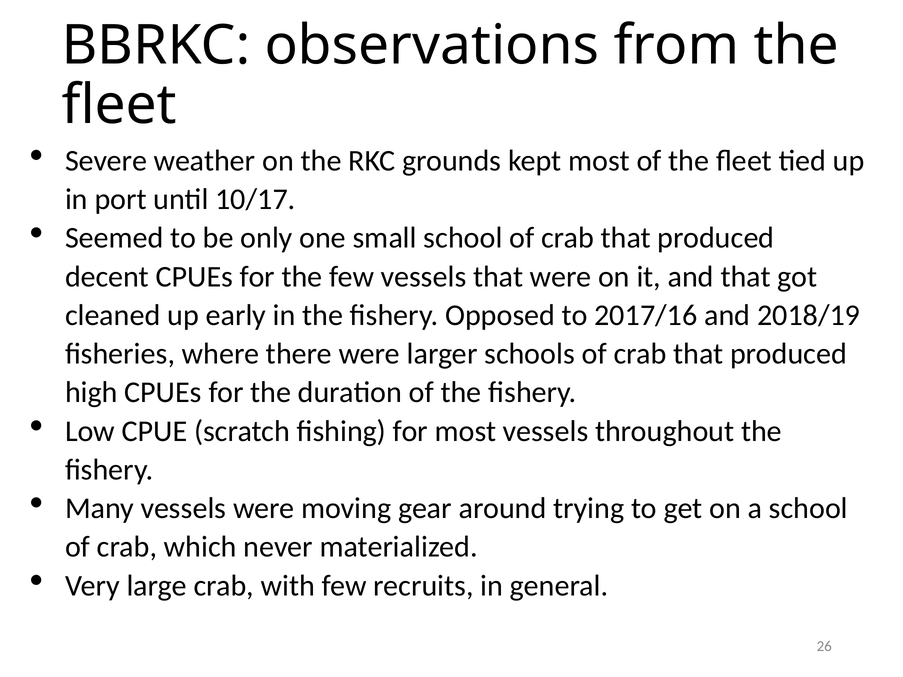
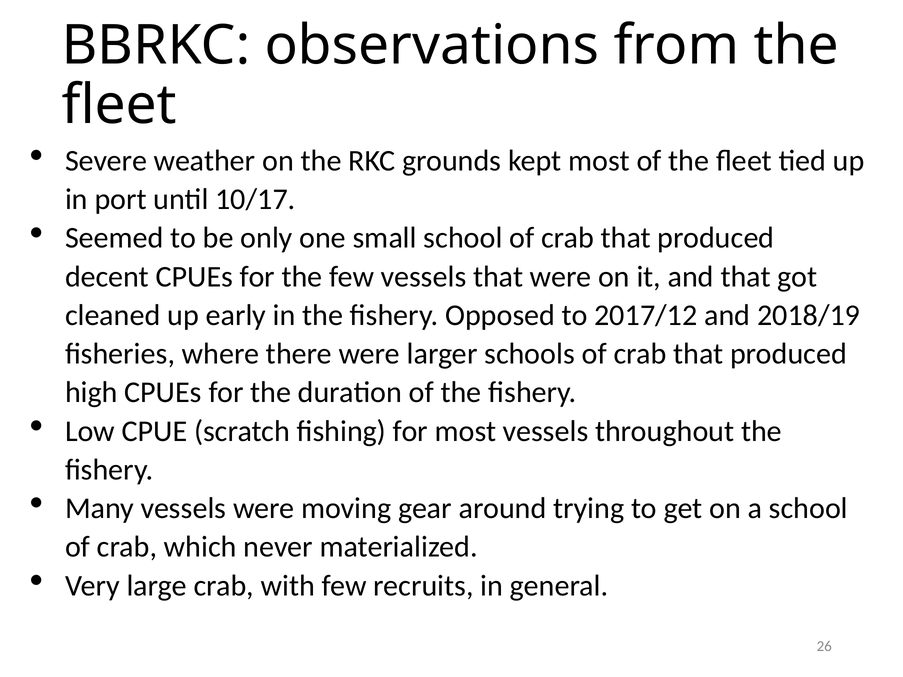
2017/16: 2017/16 -> 2017/12 (646, 315)
